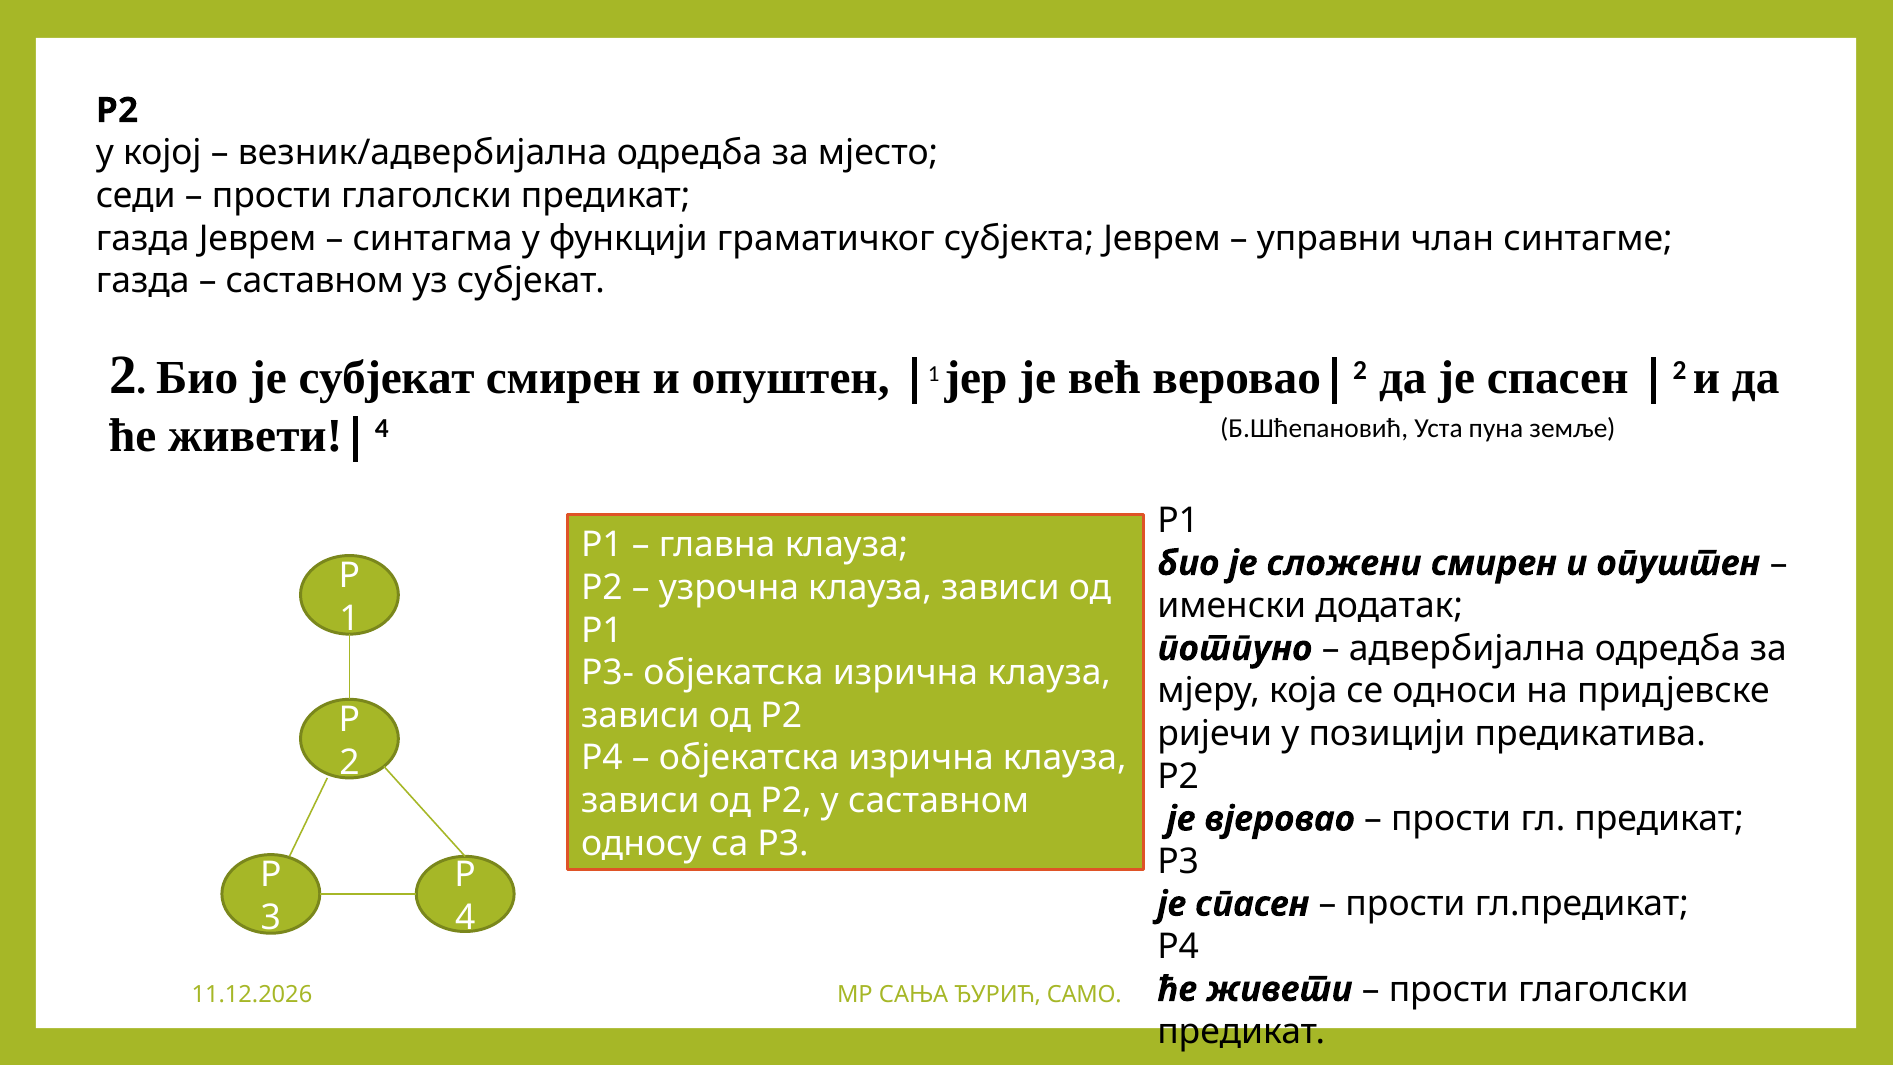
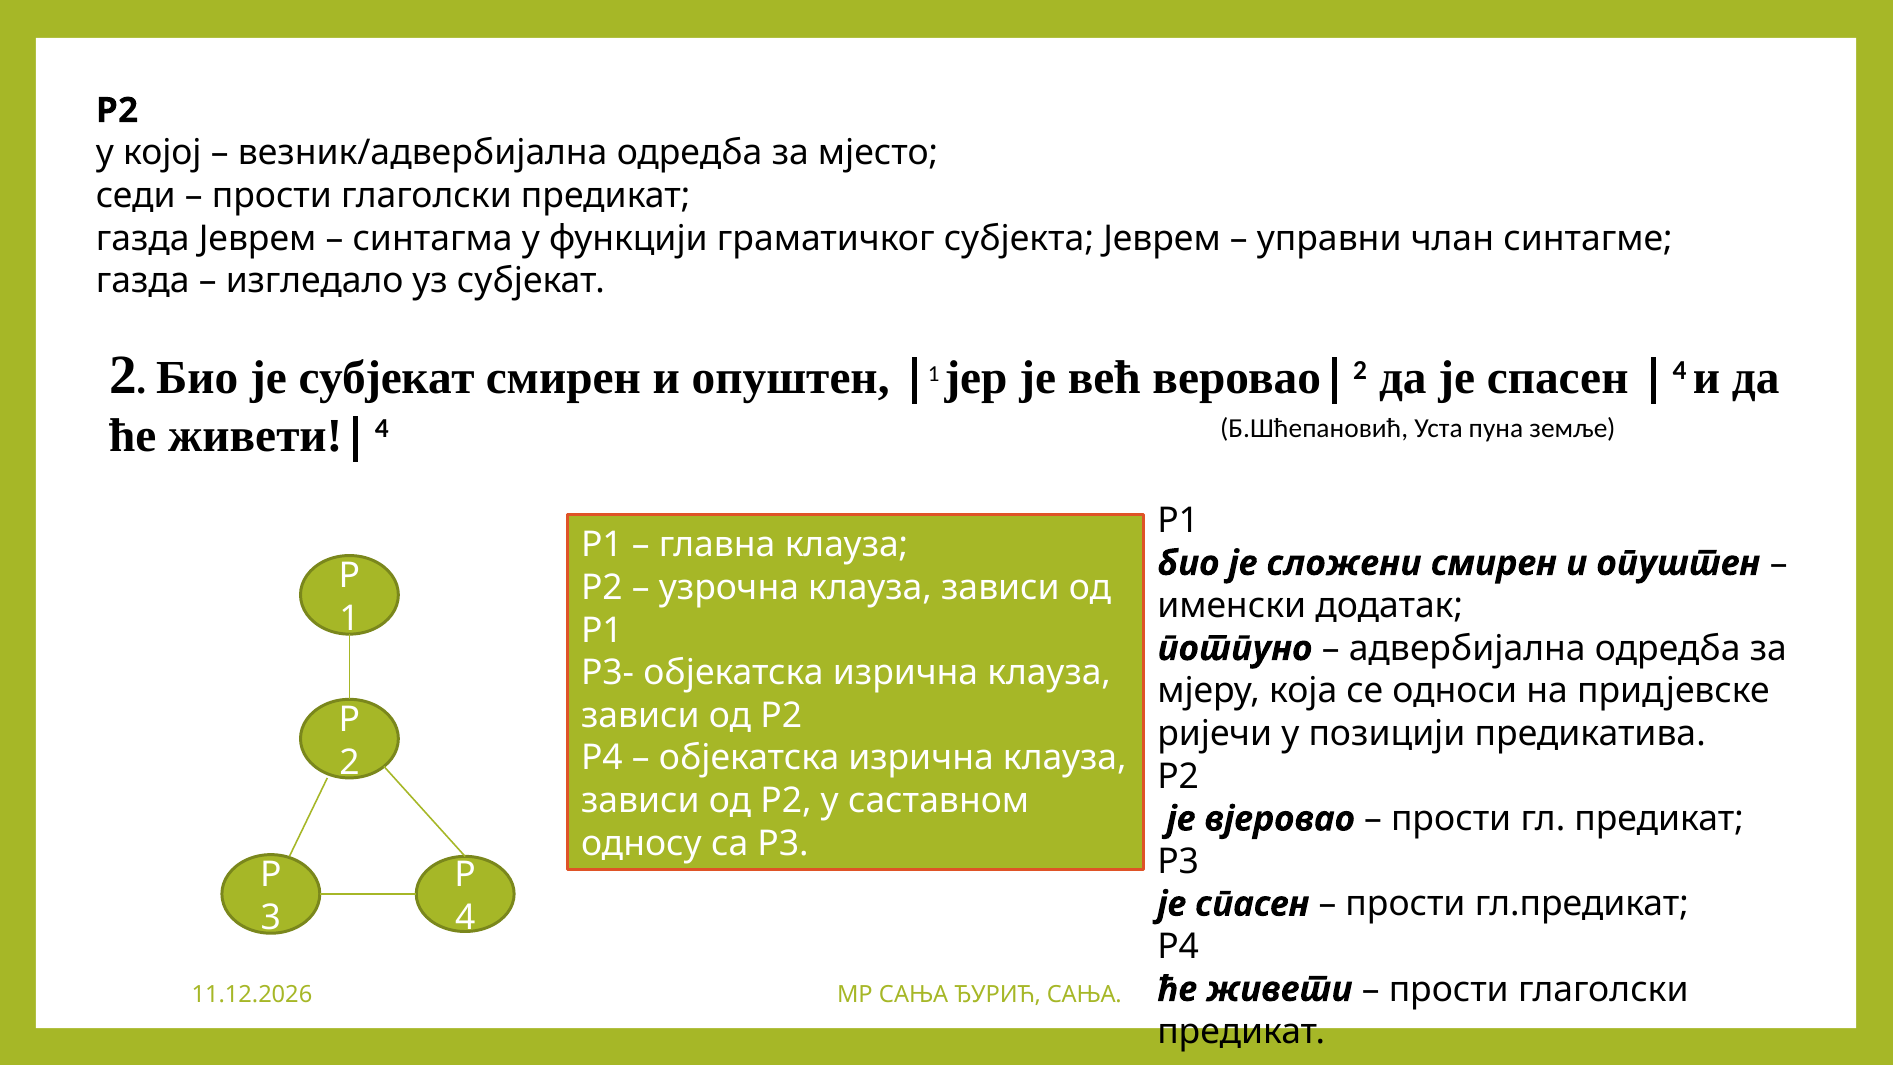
саставном: саставном -> изгледало (315, 281)
2: 2 -> 4 (1680, 370)
ЂУРИЋ САМО: САМО -> САЊА (1084, 994)
